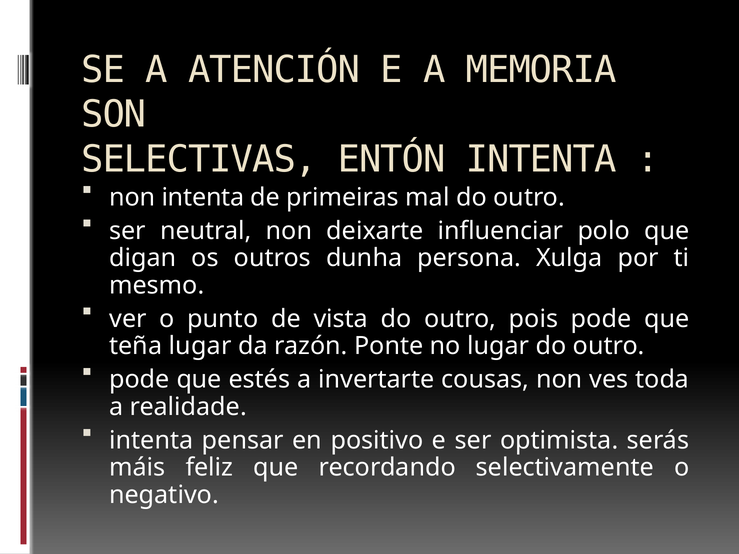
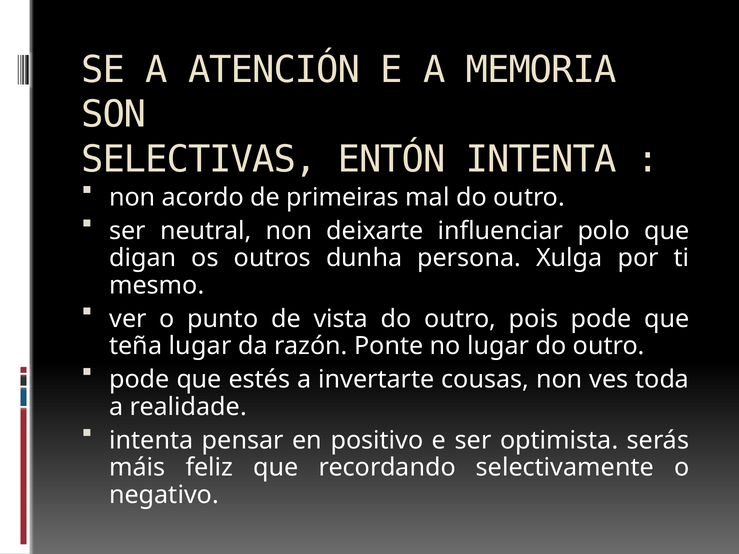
non intenta: intenta -> acordo (203, 197)
